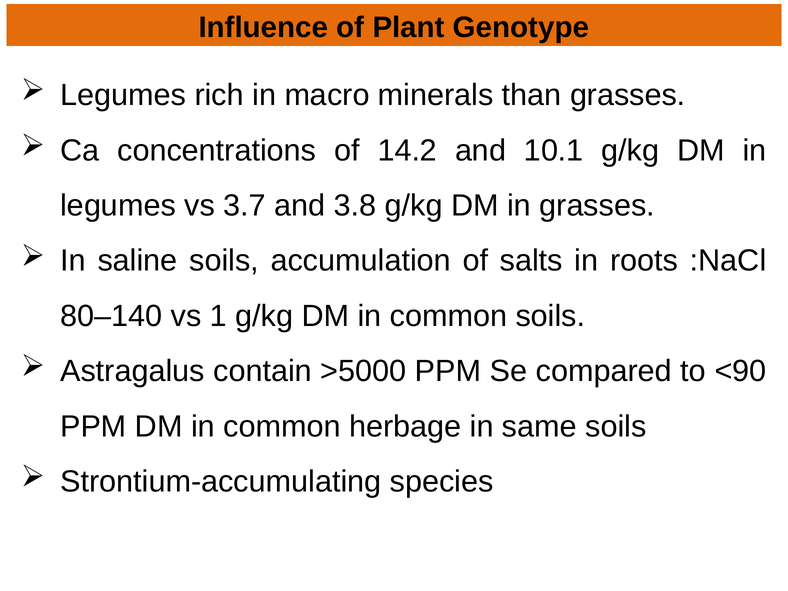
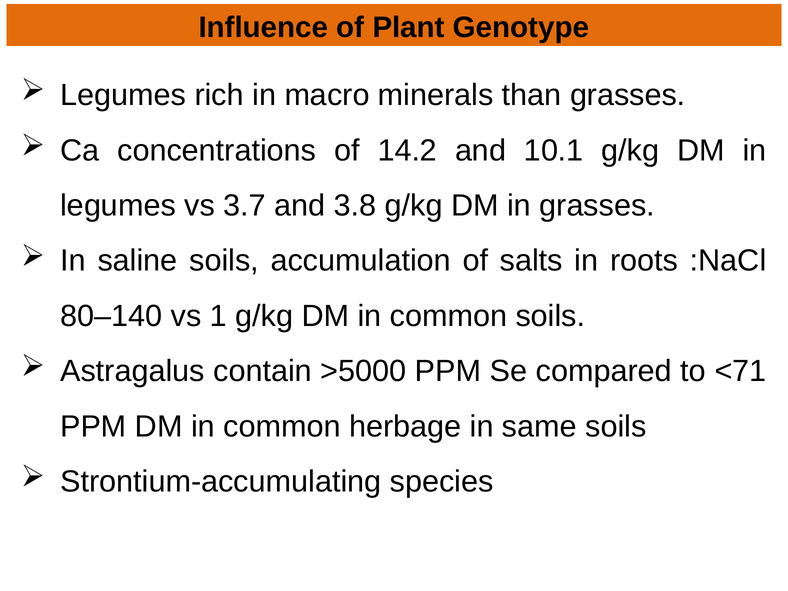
<90: <90 -> <71 (740, 371)
